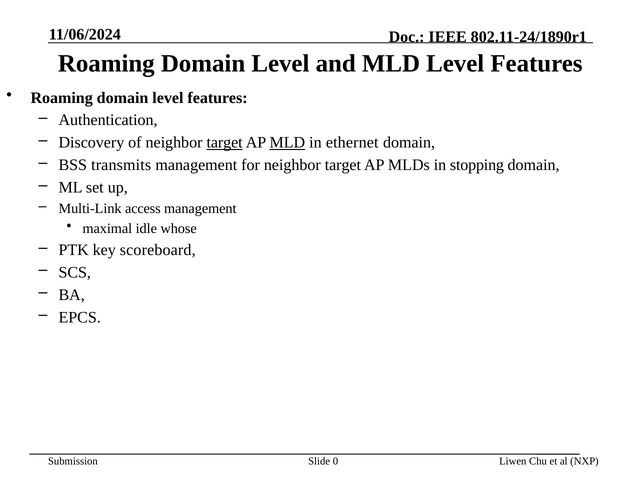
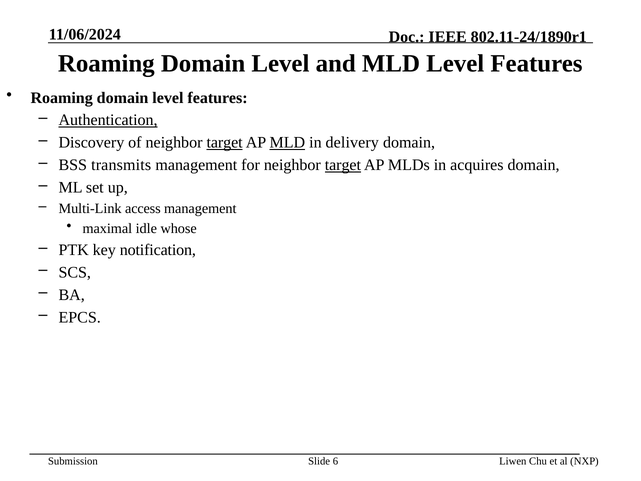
Authentication underline: none -> present (108, 120)
ethernet: ethernet -> delivery (352, 143)
target underline: none -> present (343, 165)
stopping: stopping -> acquires (477, 165)
scoreboard: scoreboard -> notification (158, 250)
0: 0 -> 6 (335, 461)
